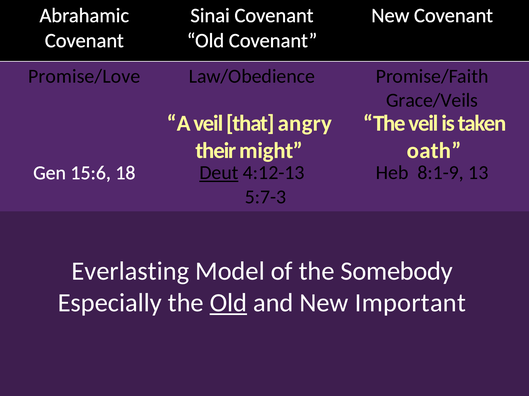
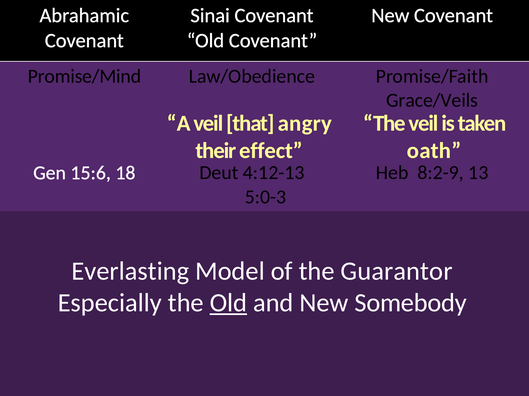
Promise/Love: Promise/Love -> Promise/Mind (84, 76)
might: might -> effect (271, 151)
Deut underline: present -> none (219, 173)
8:1-9: 8:1-9 -> 8:2-9 (441, 173)
5:7-3: 5:7-3 -> 5:0-3 (265, 197)
Somebody: Somebody -> Guarantor (397, 272)
Important: Important -> Somebody (411, 303)
